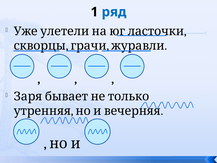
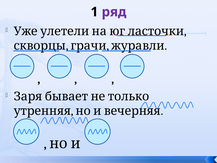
ряд colour: blue -> purple (114, 12)
